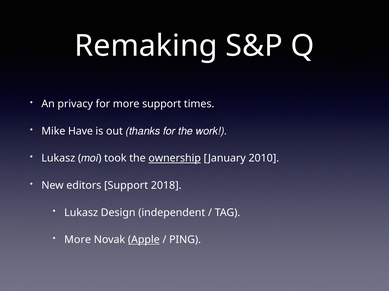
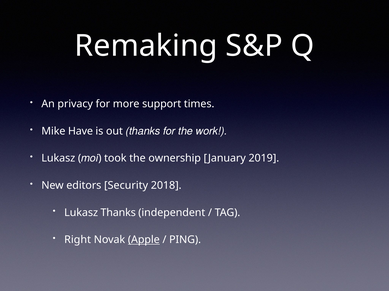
ownership underline: present -> none (175, 159)
2010: 2010 -> 2019 (264, 159)
editors Support: Support -> Security (126, 186)
Lukasz Design: Design -> Thanks (118, 213)
More: More -> Right (78, 240)
